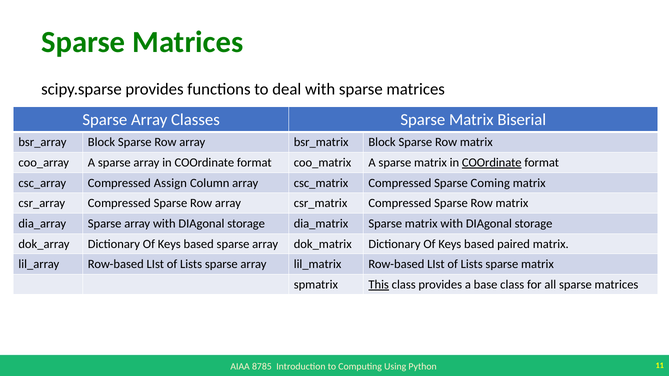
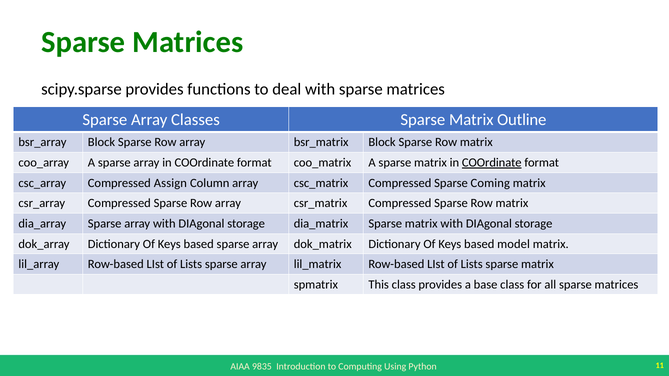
Biserial: Biserial -> Outline (522, 120)
paired: paired -> model (514, 244)
This underline: present -> none (379, 285)
8785: 8785 -> 9835 (262, 367)
